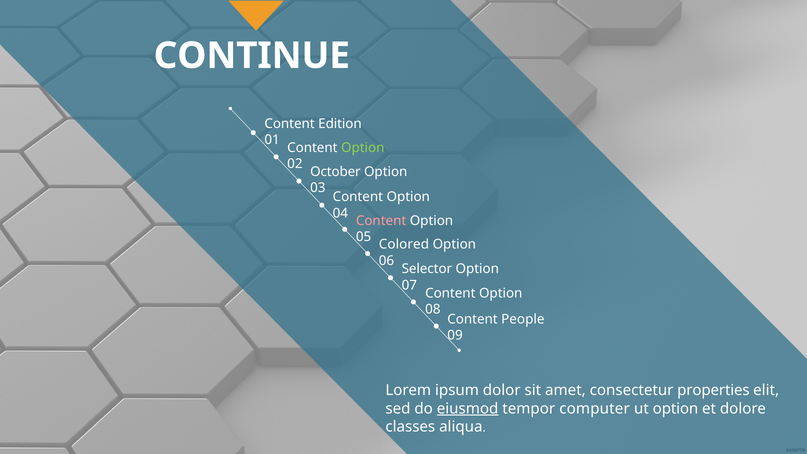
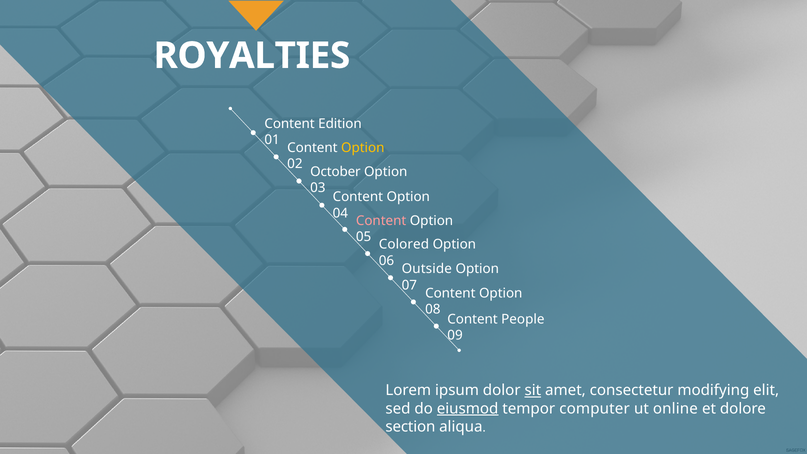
CONTINUE: CONTINUE -> ROYALTIES (252, 56)
Option colour: light green -> yellow (363, 148)
Selector: Selector -> Outside (427, 269)
sit underline: none -> present (533, 390)
properties: properties -> modifying (713, 390)
ut option: option -> online (675, 409)
classes: classes -> section (410, 427)
